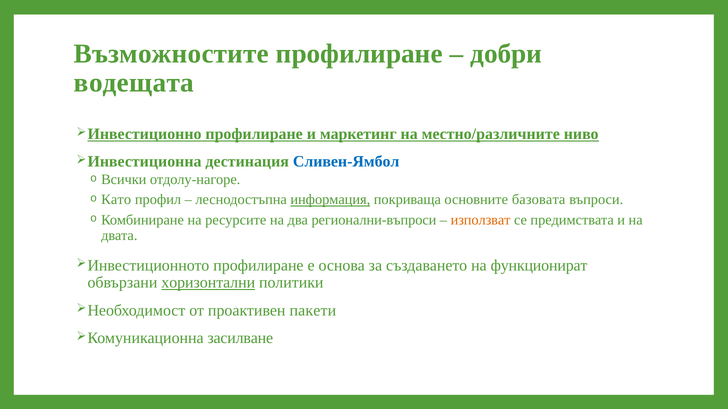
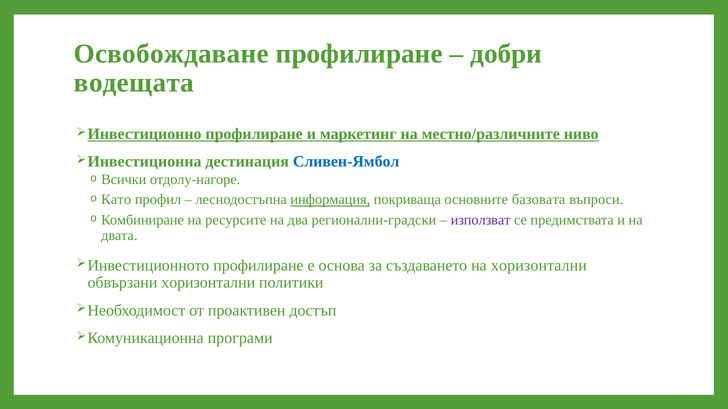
Възможностите: Възможностите -> Освобождаване (171, 54)
регионални-въпроси: регионални-въпроси -> регионални-градски (374, 220)
използват colour: orange -> purple (481, 220)
на функционират: функционират -> хоризонтални (539, 266)
хоризонтални underline: present -> none (208, 283)
пакети: пакети -> достъп (313, 311)
засилване: засилване -> програми (240, 338)
